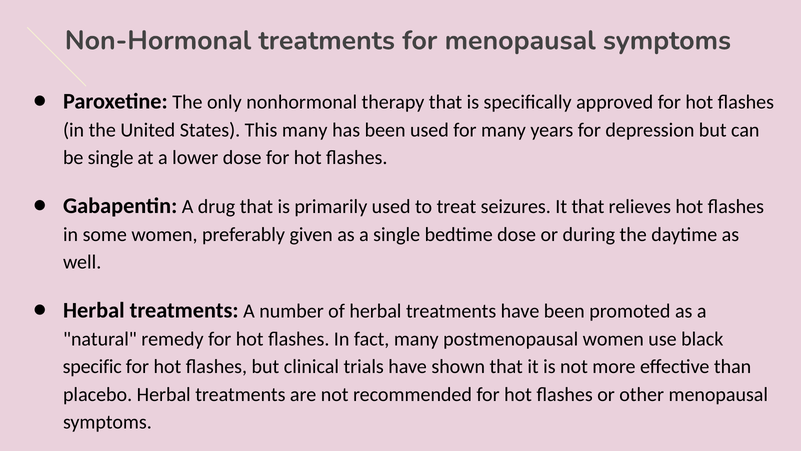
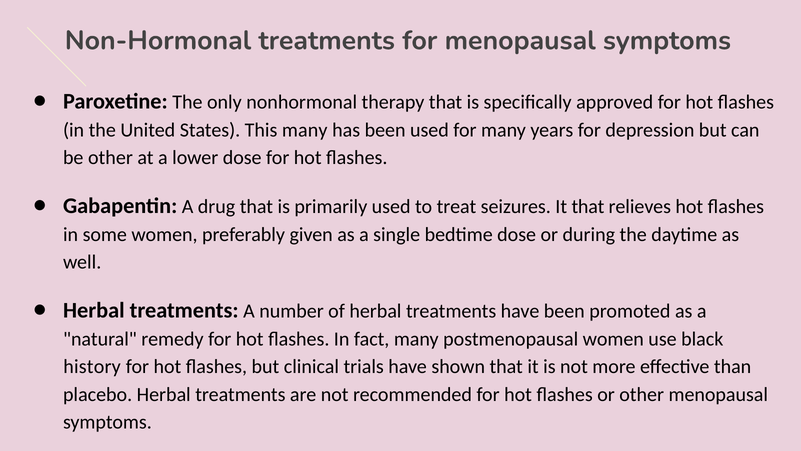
be single: single -> other (110, 158)
specific: specific -> history (92, 366)
